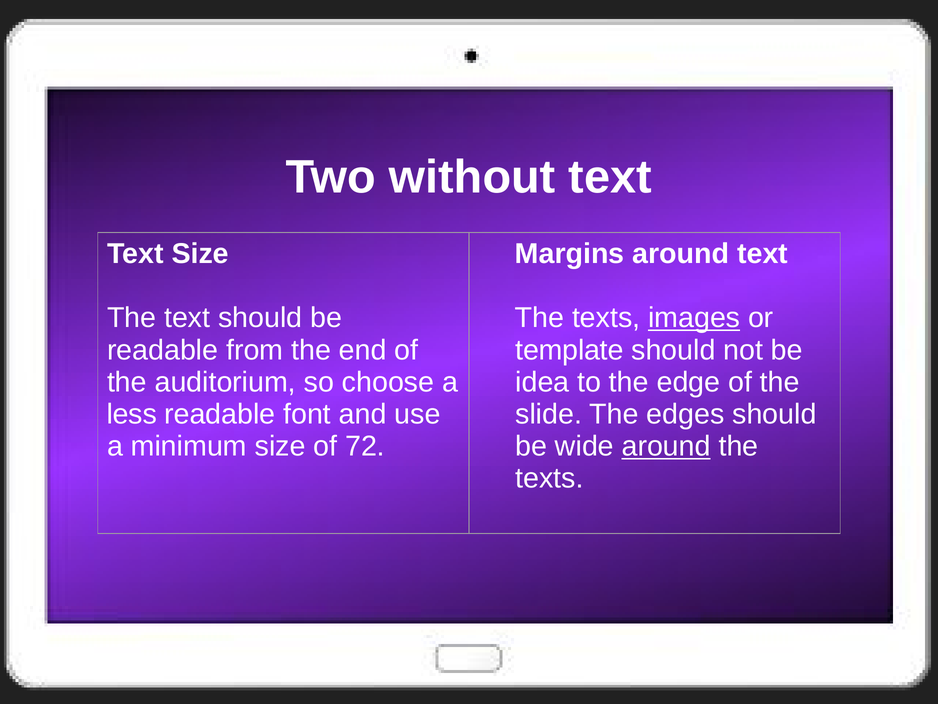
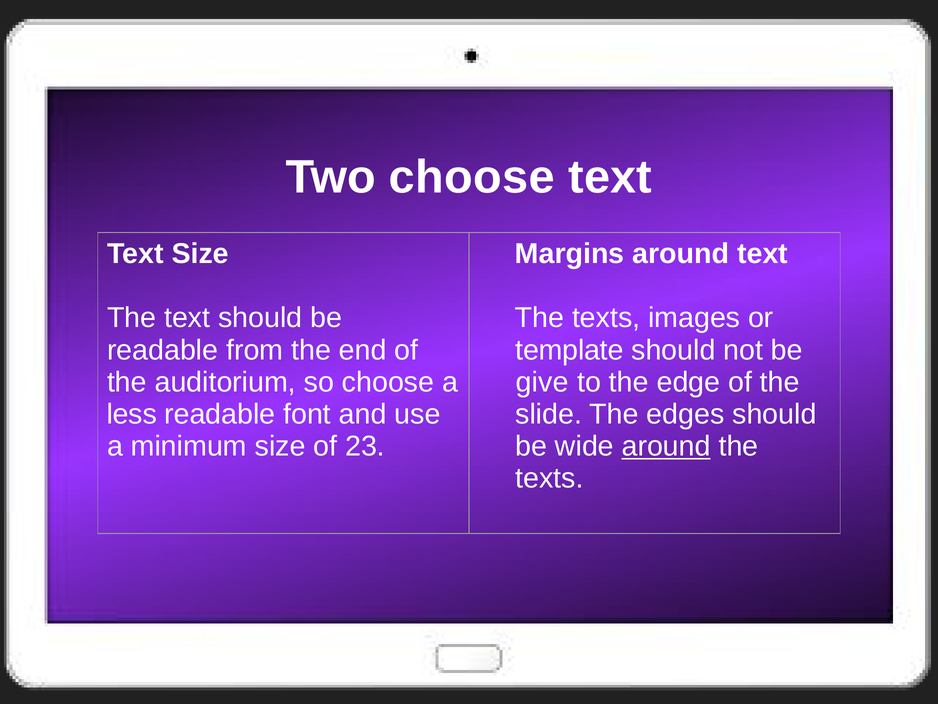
Two without: without -> choose (472, 177)
images underline: present -> none (694, 318)
idea: idea -> give (542, 382)
72: 72 -> 23 (365, 446)
